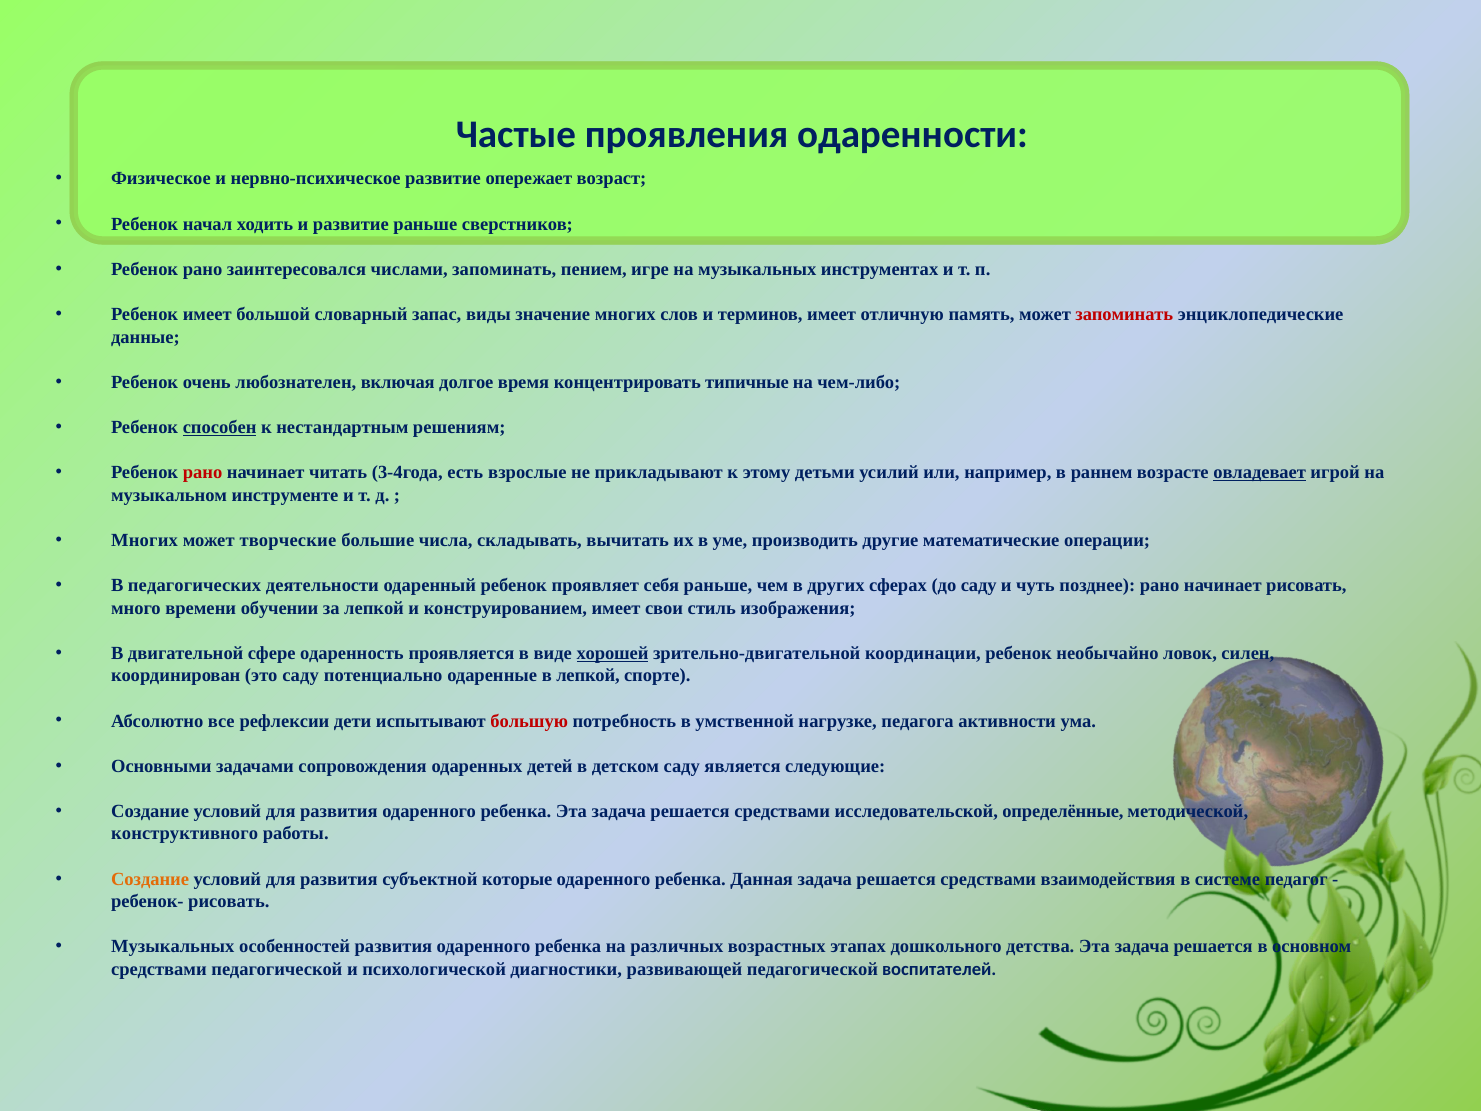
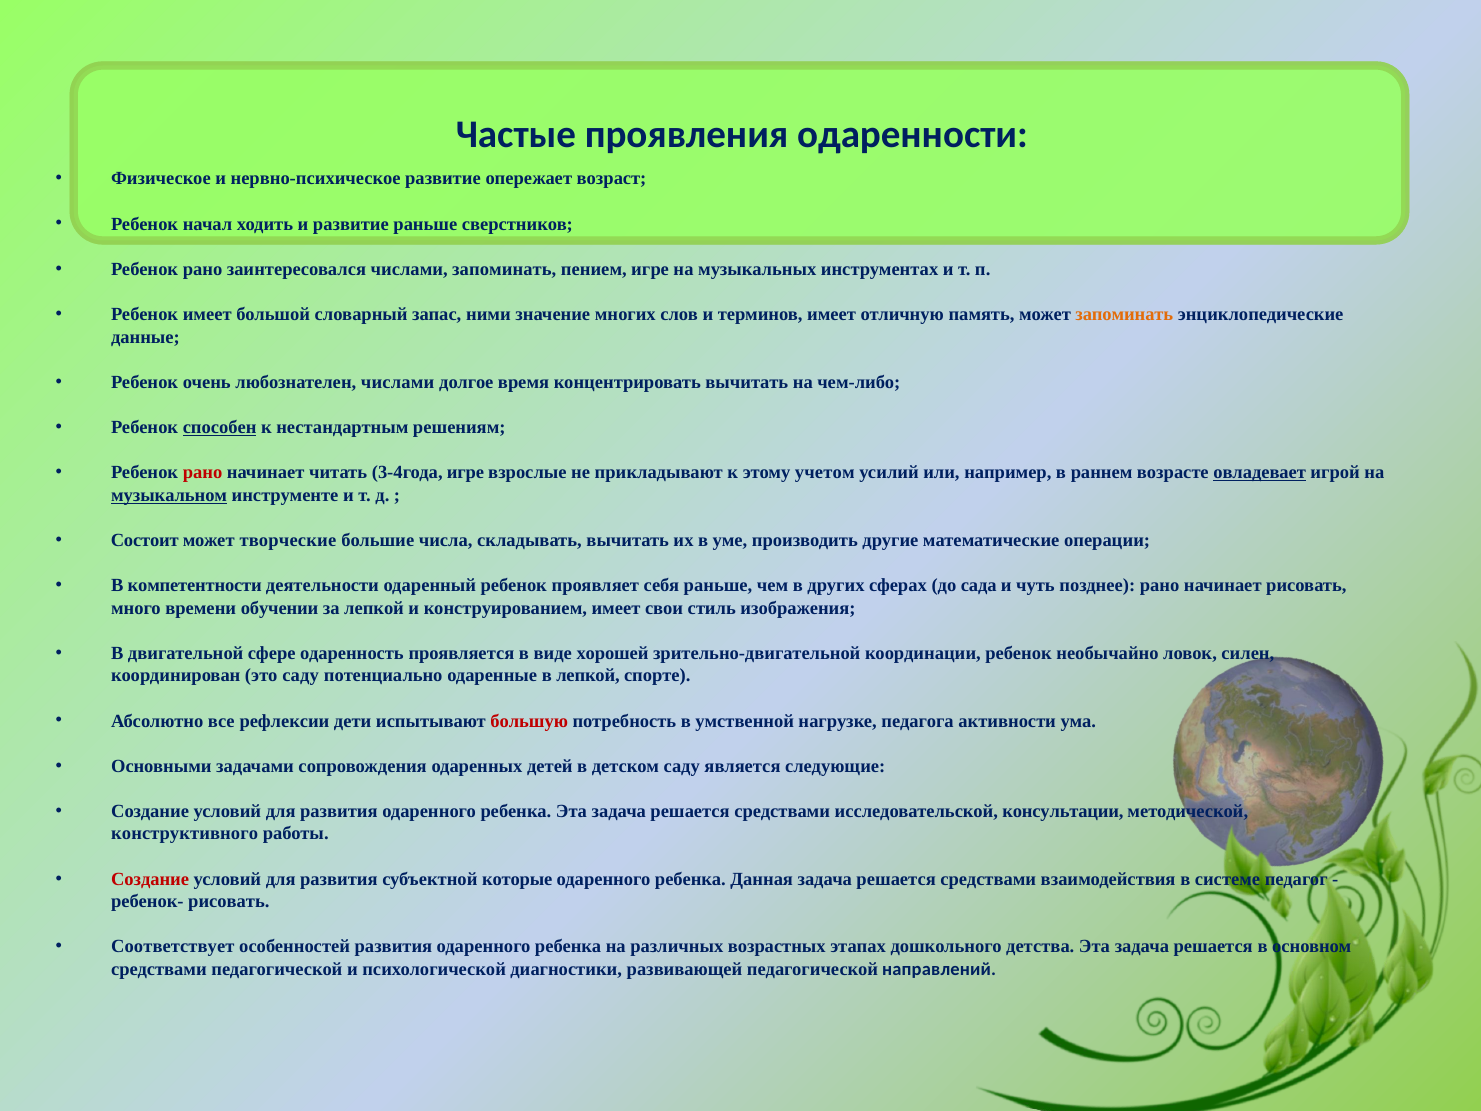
виды: виды -> ними (488, 315)
запоминать colour: red -> orange (1124, 315)
любознателен включая: включая -> числами (398, 382)
концентрировать типичные: типичные -> вычитать (747, 382)
3-4года есть: есть -> игре (466, 473)
детьми: детьми -> учетом (825, 473)
музыкальном underline: none -> present (169, 495)
Многих: Многих -> Состоит (145, 540)
педагогических: педагогических -> компетентности (195, 586)
до саду: саду -> сада (979, 586)
хорошей underline: present -> none (613, 653)
определённые: определённые -> консультации (1063, 811)
Создание colour: orange -> red (150, 879)
Музыкальных: Музыкальных -> Соответствует (173, 947)
воспитателей: воспитателей -> направлений (939, 969)
